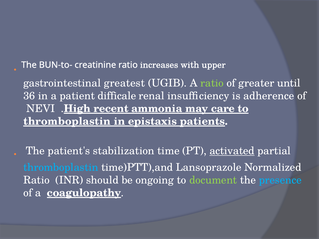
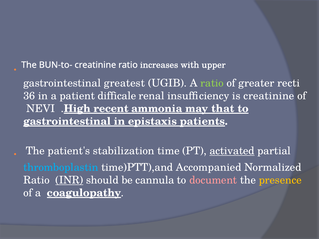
until: until -> recti (289, 83)
is adherence: adherence -> creatinine (269, 96)
care: care -> that (223, 109)
thromboplastin: thromboplastin -> gastrointestinal (67, 121)
Lansoprazole: Lansoprazole -> Accompanied (209, 168)
INR underline: none -> present (69, 180)
ongoing: ongoing -> cannula (155, 180)
document colour: light green -> pink (213, 180)
presence colour: light blue -> yellow (280, 180)
